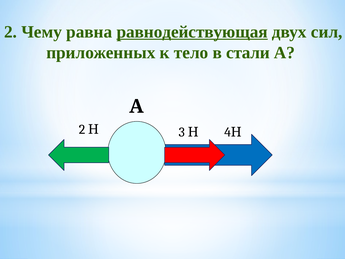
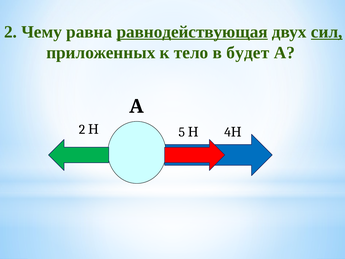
сил underline: none -> present (327, 32)
стали: стали -> будет (248, 53)
3: 3 -> 5 (182, 132)
